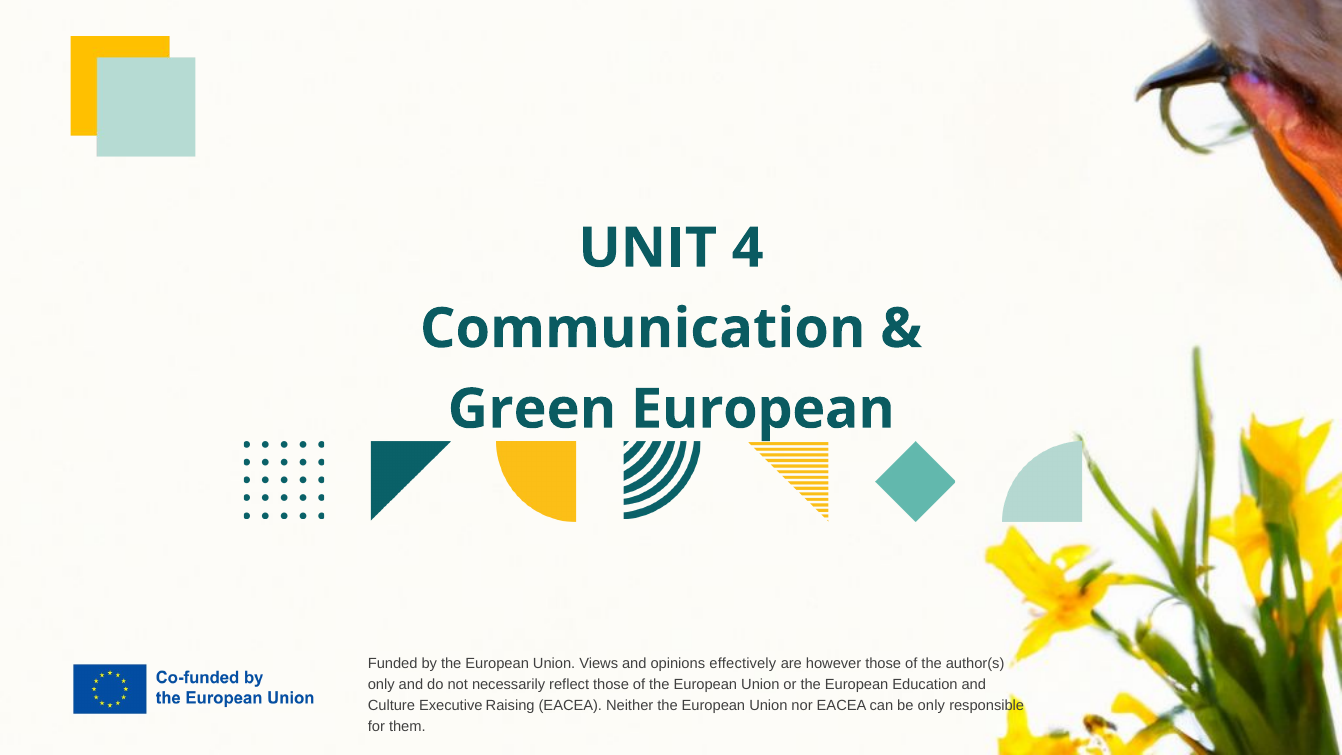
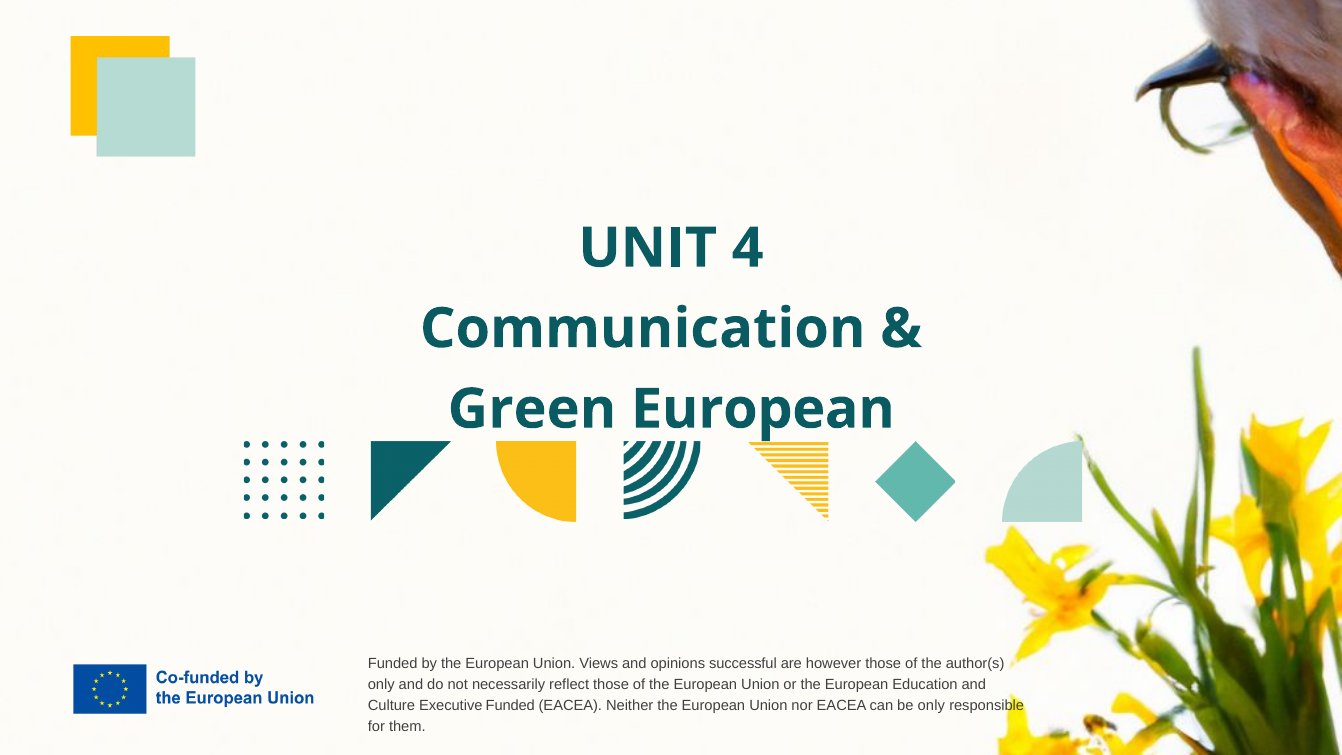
effectively: effectively -> successful (743, 664)
Executive Raising: Raising -> Funded (510, 706)
